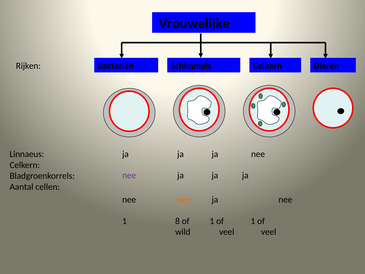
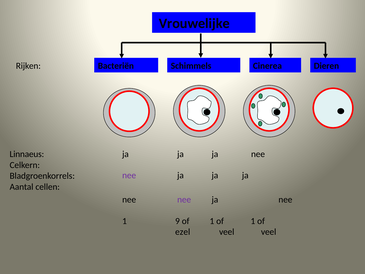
Schimmels Celkern: Celkern -> Cinerea (267, 66)
nee colour: orange -> purple (184, 200)
8: 8 -> 9 (177, 221)
wild: wild -> ezel (183, 232)
